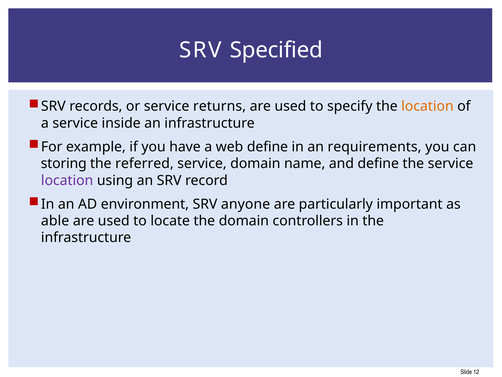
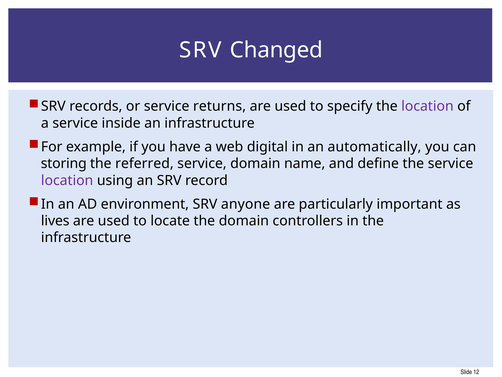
Specified: Specified -> Changed (276, 50)
location colour: orange -> purple (427, 106)
web define: define -> digital (267, 147)
requirements: requirements -> automatically (374, 147)
able: able -> lives (55, 221)
